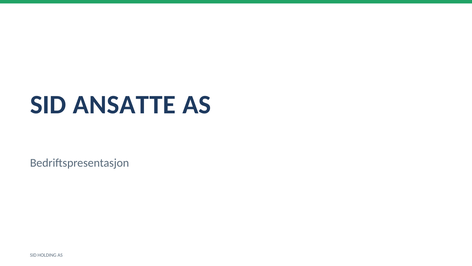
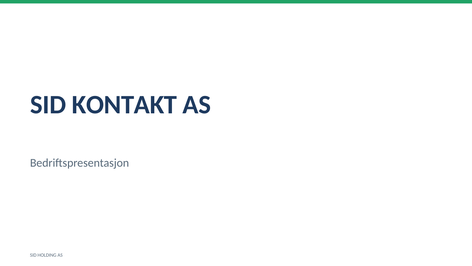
ANSATTE: ANSATTE -> KONTAKT (124, 105)
